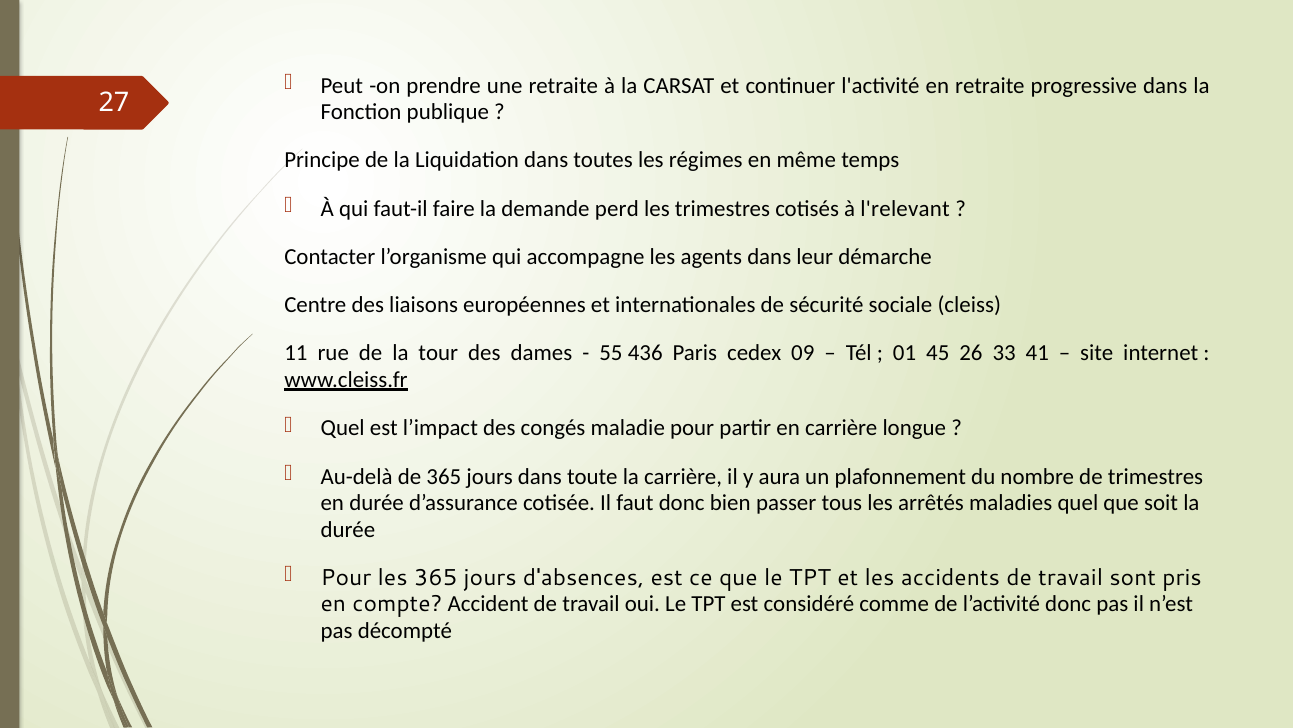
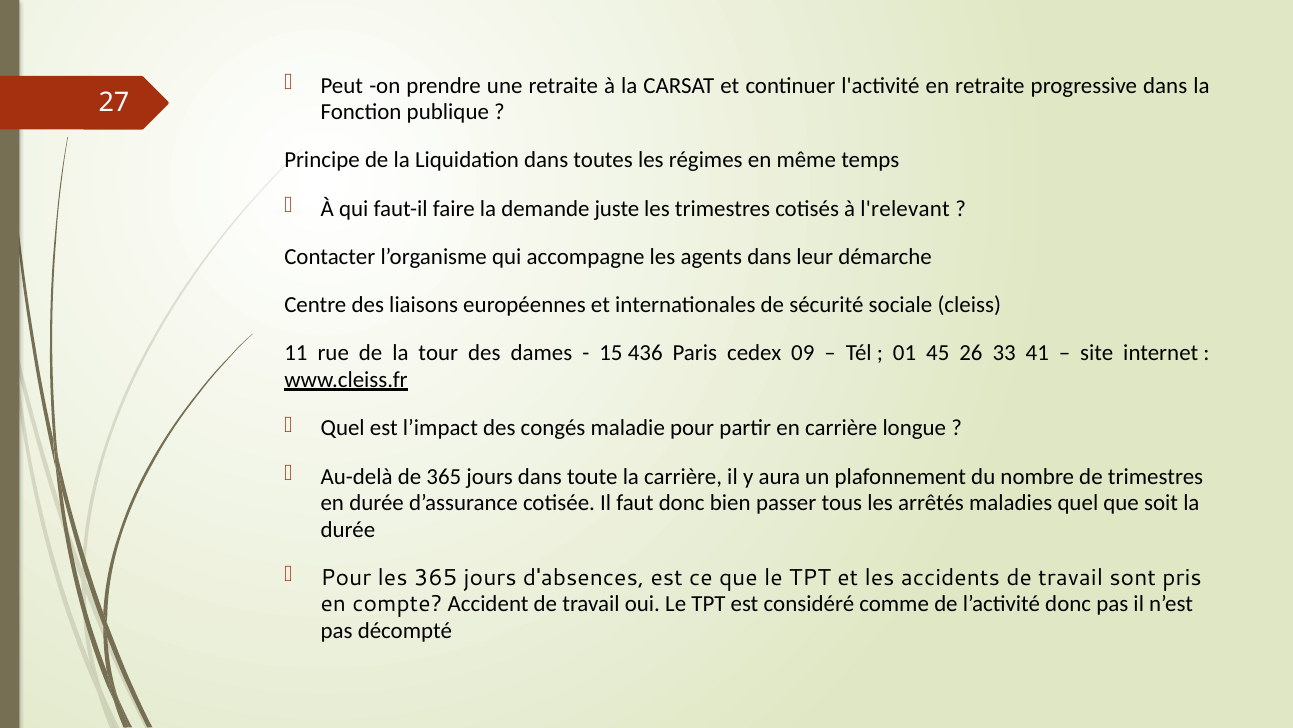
perd: perd -> juste (617, 208)
55: 55 -> 15 (611, 353)
